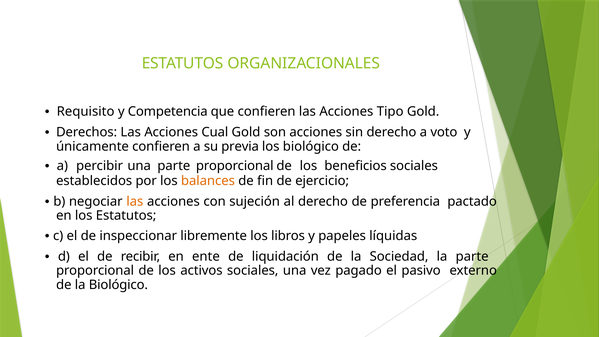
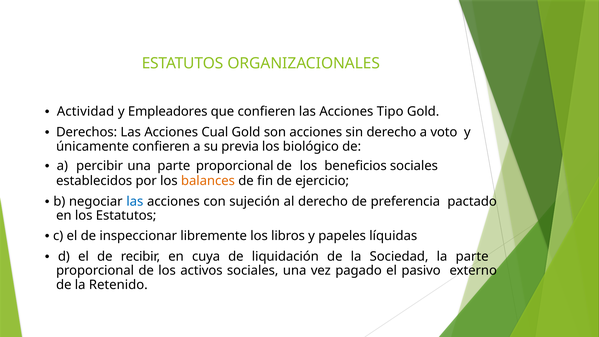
Requisito: Requisito -> Actividad (86, 112)
Competencia: Competencia -> Empleadores (168, 112)
las colour: orange -> blue (135, 201)
ente: ente -> cuya (206, 256)
la Biológico: Biológico -> Retenido (118, 285)
